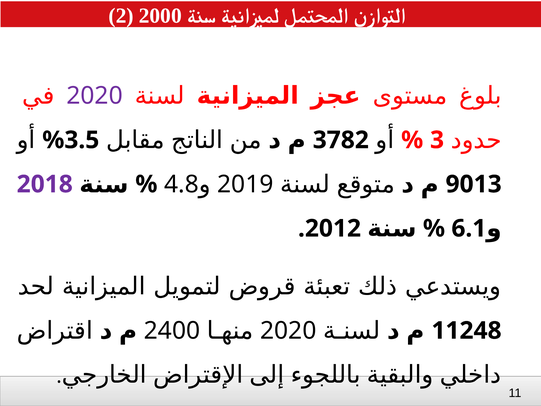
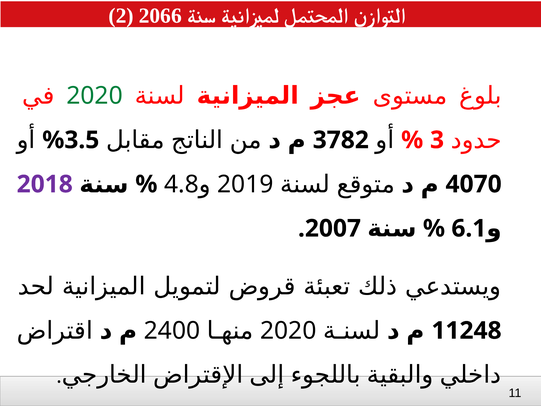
2000: 2000 -> 2066 (160, 16)
2020 colour: purple -> green (95, 96)
9013: 9013 -> 4070 (474, 184)
2012: 2012 -> 2007 (333, 228)
